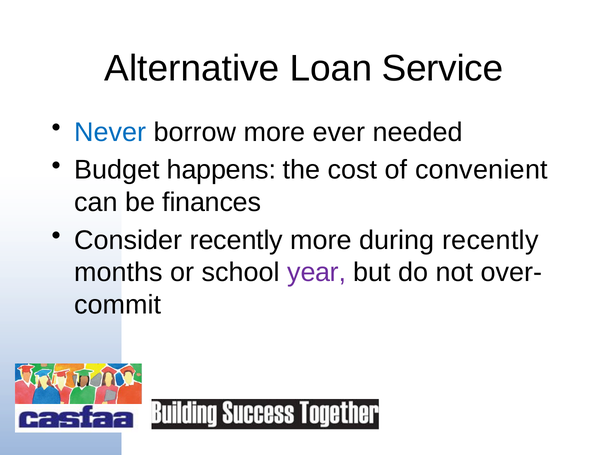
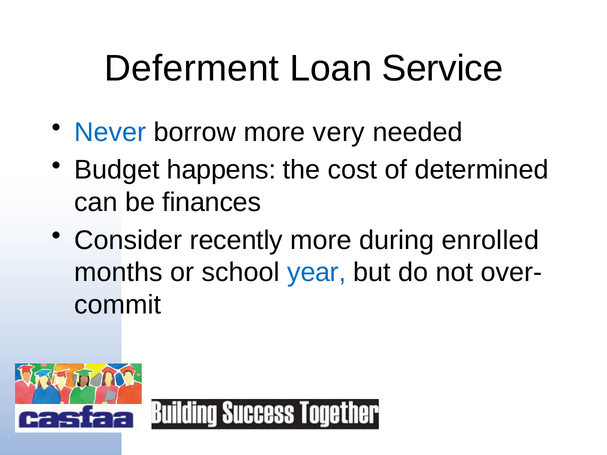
Alternative: Alternative -> Deferment (192, 68)
ever: ever -> very (339, 132)
convenient: convenient -> determined (482, 170)
during recently: recently -> enrolled (490, 240)
year colour: purple -> blue (317, 273)
